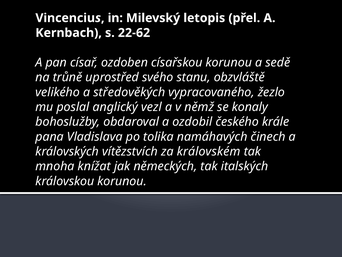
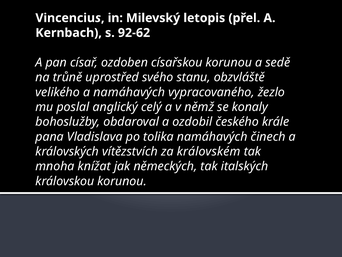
22-62: 22-62 -> 92-62 (134, 33)
a středověkých: středověkých -> namáhavých (129, 92)
vezl: vezl -> celý (151, 107)
